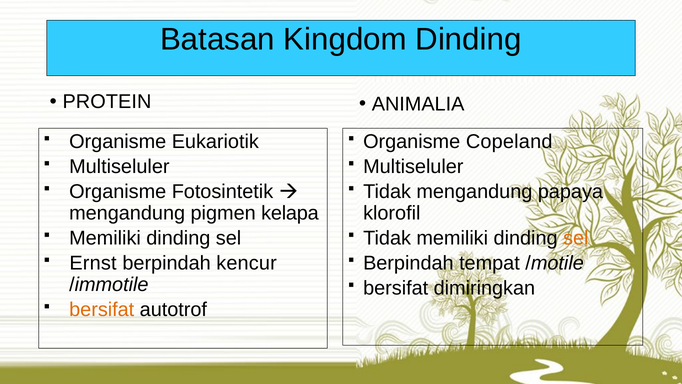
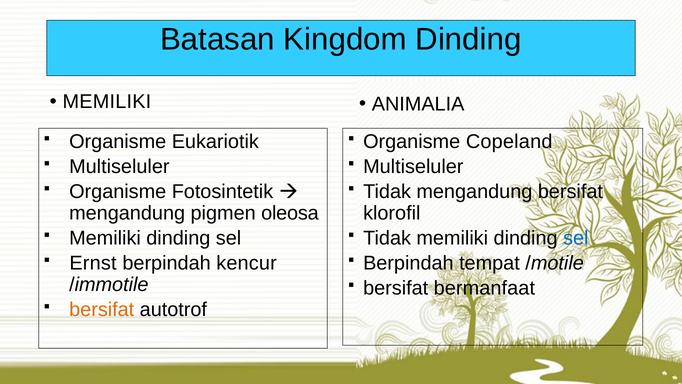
PROTEIN: PROTEIN -> MEMILIKI (107, 102)
mengandung papaya: papaya -> bersifat (570, 191)
kelapa: kelapa -> oleosa (290, 213)
sel colour: orange -> blue (576, 238)
dimiringkan: dimiringkan -> bermanfaat (484, 288)
